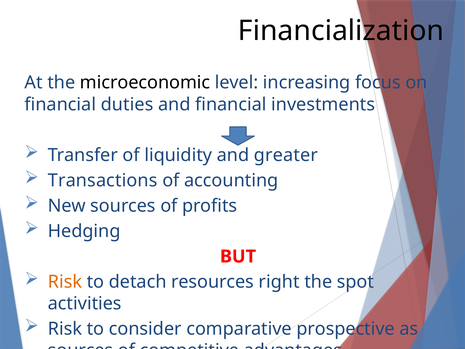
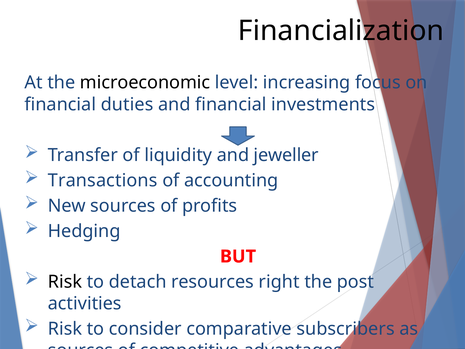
greater: greater -> jeweller (286, 155)
Risk colour: orange -> black (65, 282)
spot: spot -> post (355, 282)
prospective: prospective -> subscribers (346, 329)
